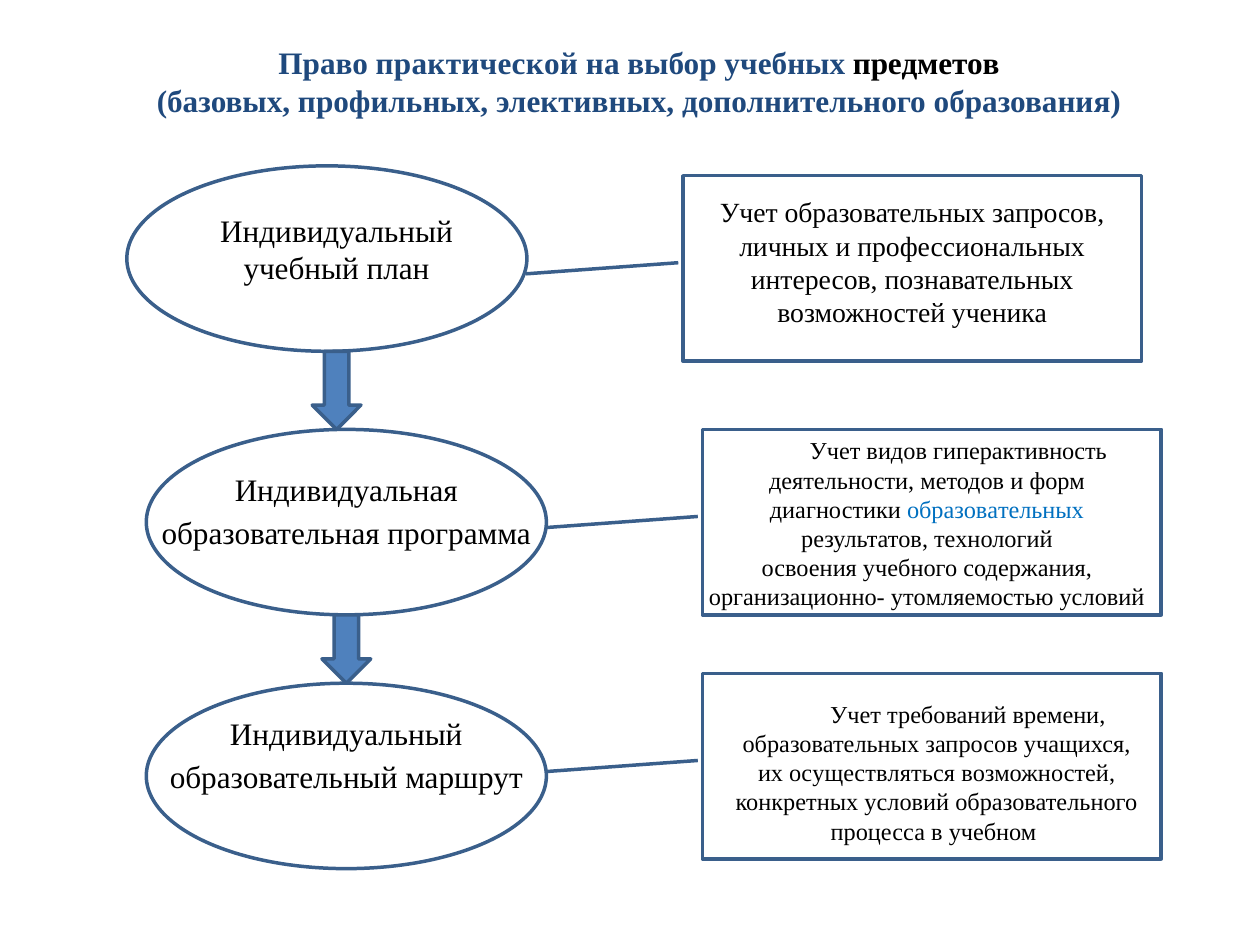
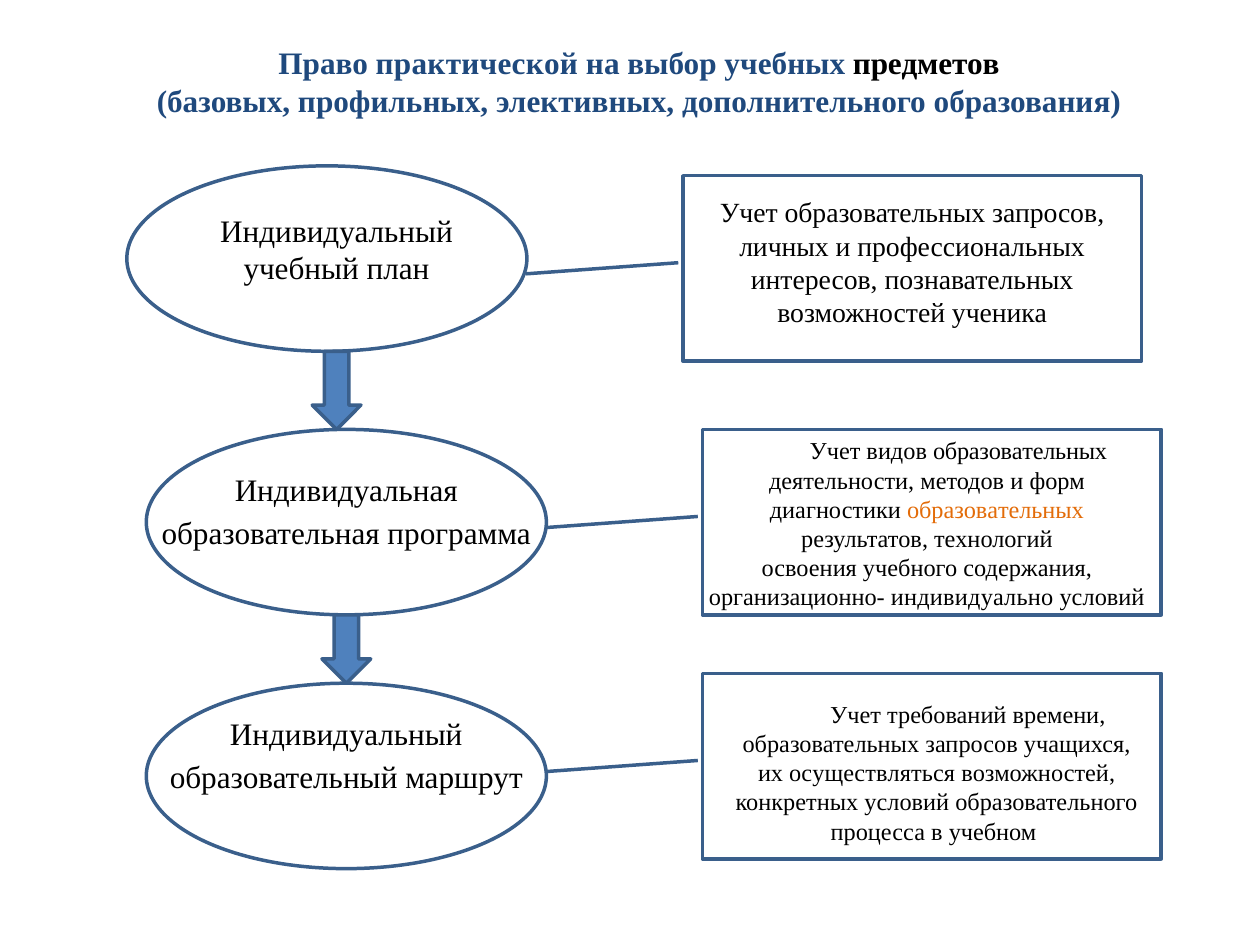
видов гиперактивность: гиперактивность -> образовательных (1020, 452)
образовательных colour: blue -> orange (995, 510)
утомляемостью: утомляемостью -> индивидуально (972, 598)
